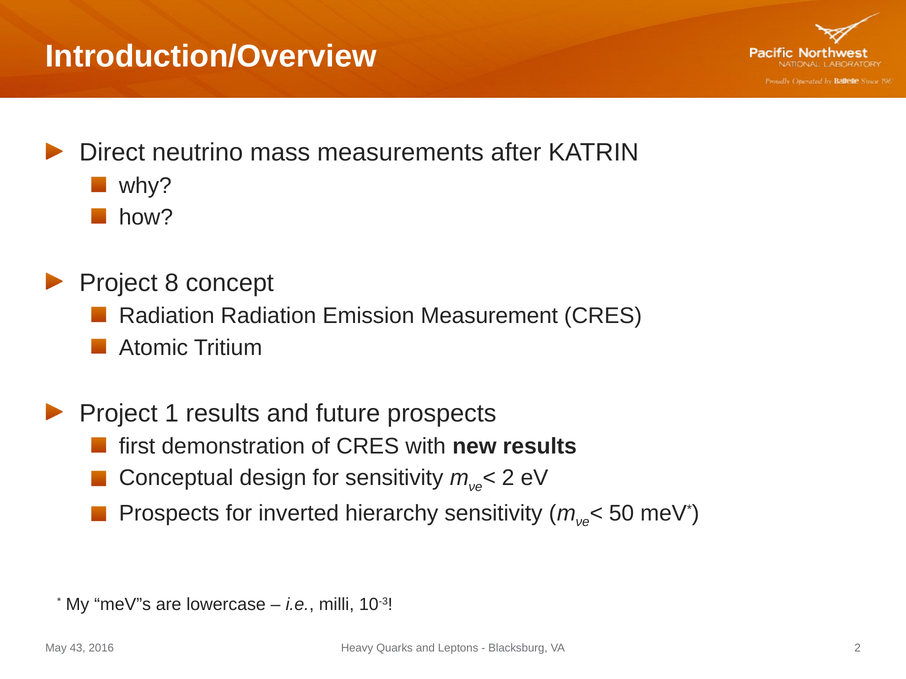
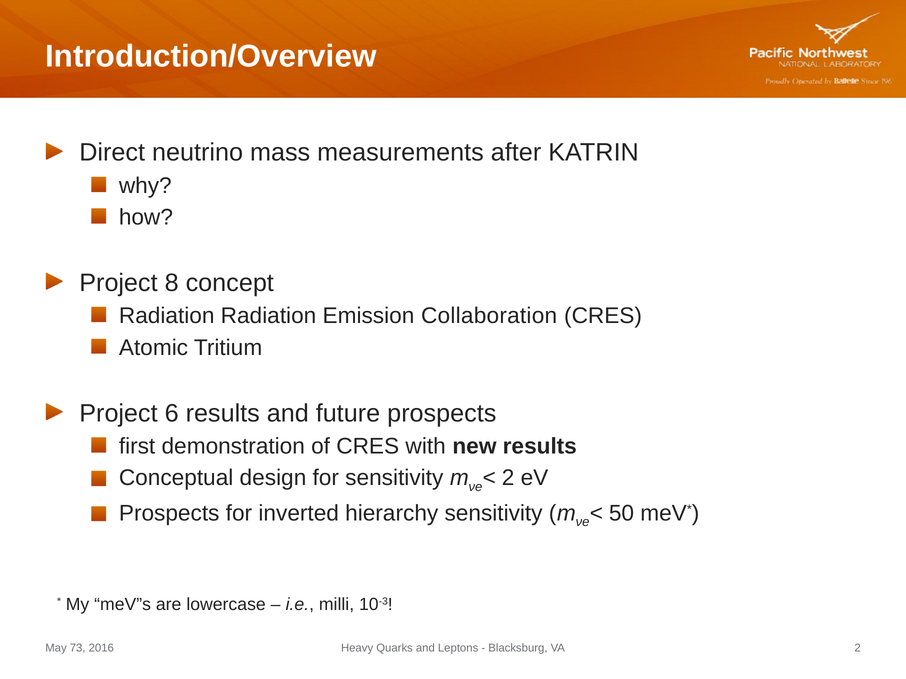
Measurement: Measurement -> Collaboration (489, 316)
1: 1 -> 6 (172, 414)
43: 43 -> 73 (78, 649)
